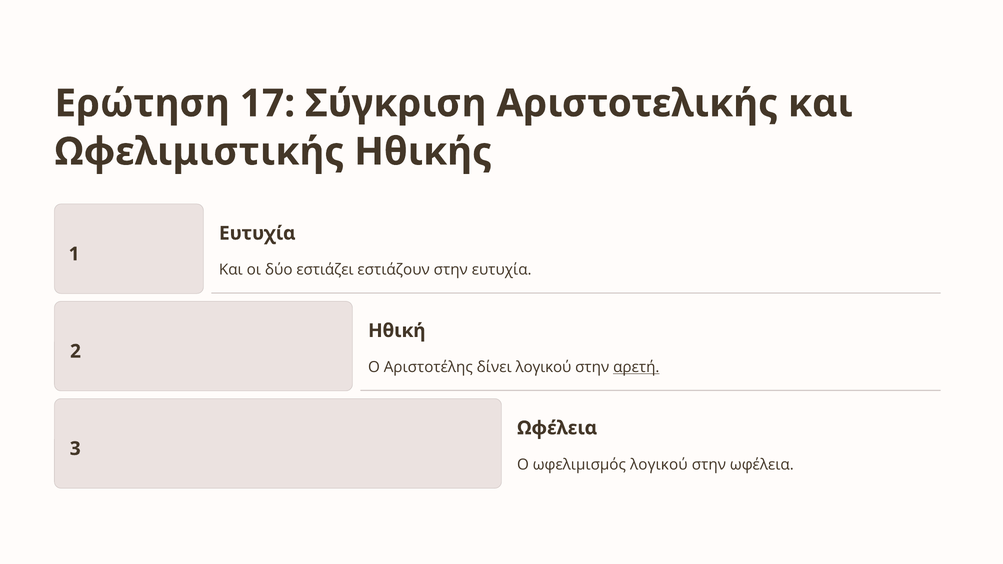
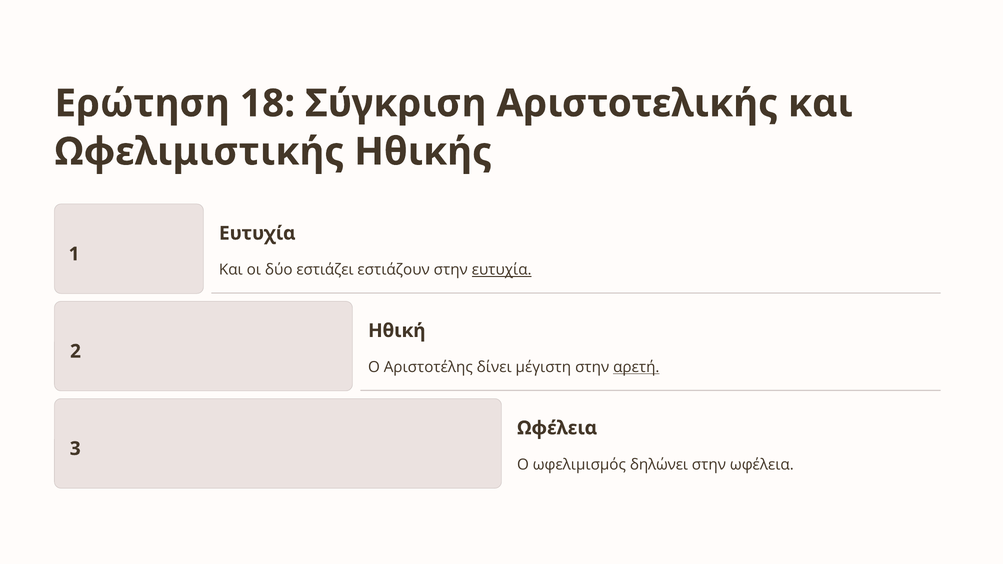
17: 17 -> 18 (268, 104)
ευτυχία underline: none -> present (502, 270)
δίνει λογικού: λογικού -> μέγιστη (543, 367)
ωφελιμισμός λογικού: λογικού -> δηλώνει (659, 465)
